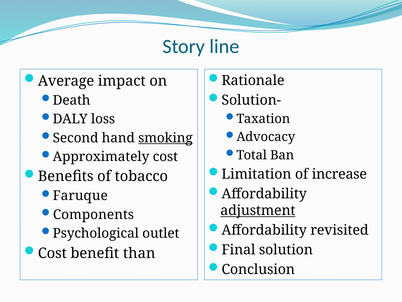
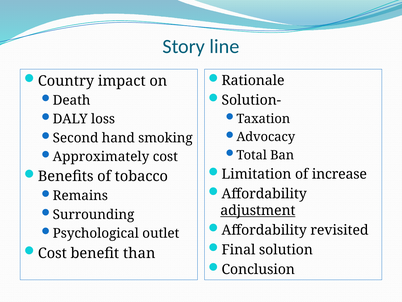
Average: Average -> Country (66, 81)
smoking underline: present -> none (165, 138)
Faruque: Faruque -> Remains (80, 196)
Components: Components -> Surrounding (94, 214)
